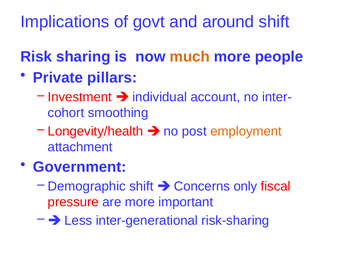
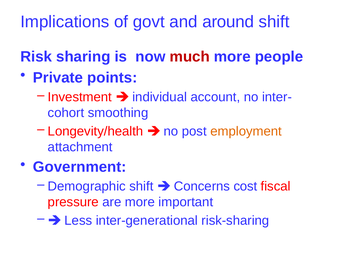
much colour: orange -> red (190, 57)
pillars: pillars -> points (112, 78)
only: only -> cost (245, 187)
